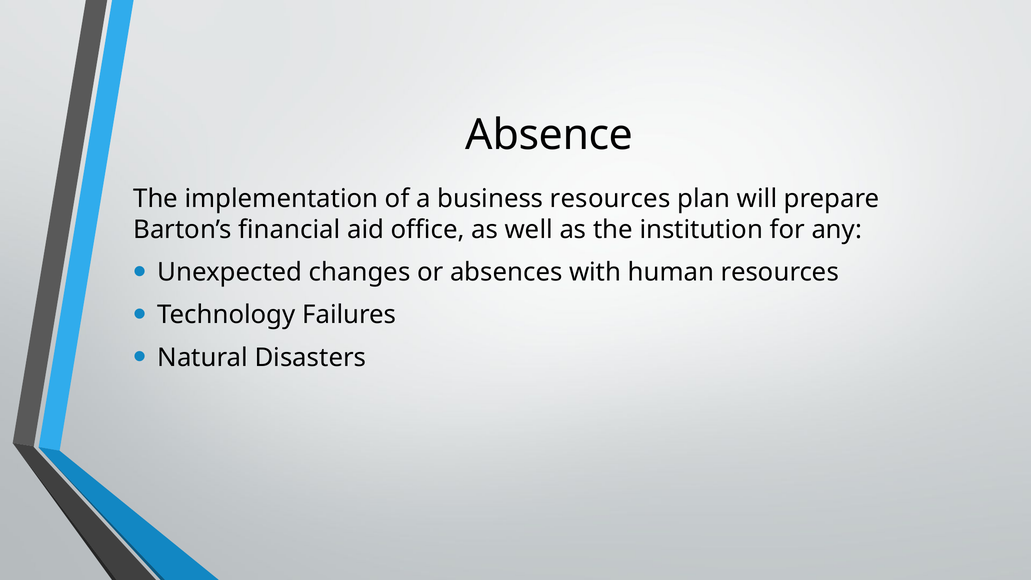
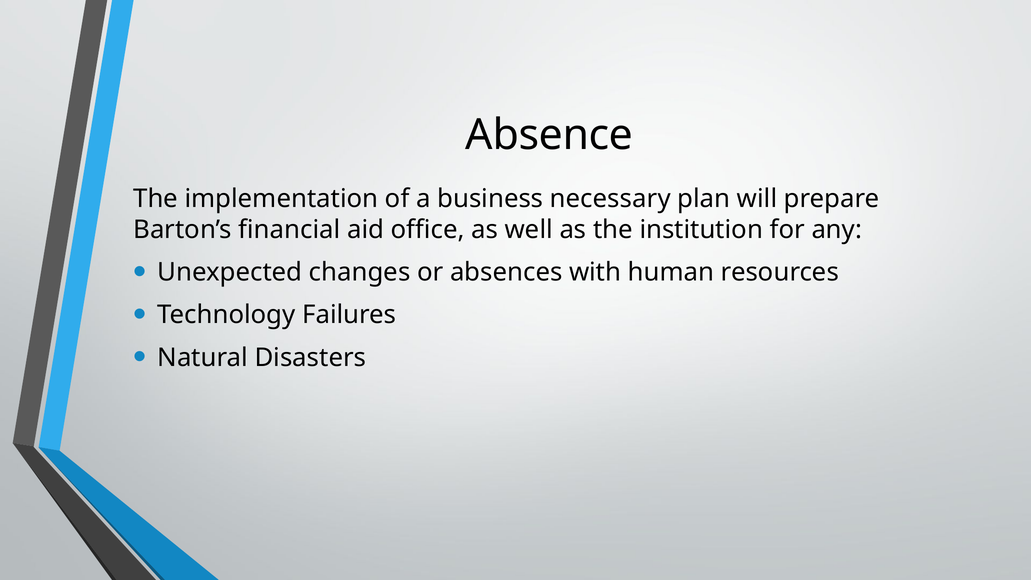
business resources: resources -> necessary (610, 199)
